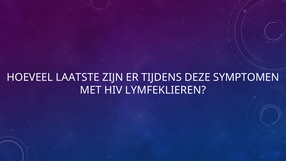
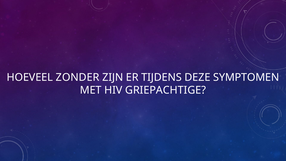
LAATSTE: LAATSTE -> ZONDER (78, 77)
LYMFEKLIEREN: LYMFEKLIEREN -> GRIEPACHTIGE (166, 90)
